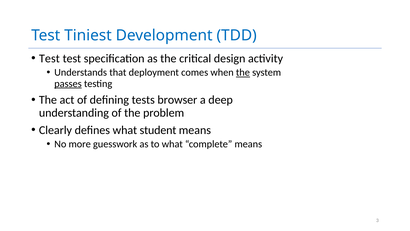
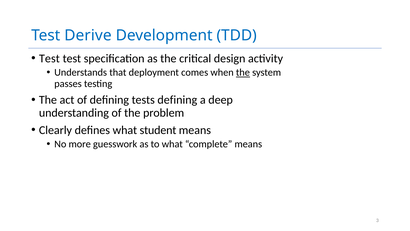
Tiniest: Tiniest -> Derive (88, 35)
passes underline: present -> none (68, 84)
tests browser: browser -> defining (177, 100)
